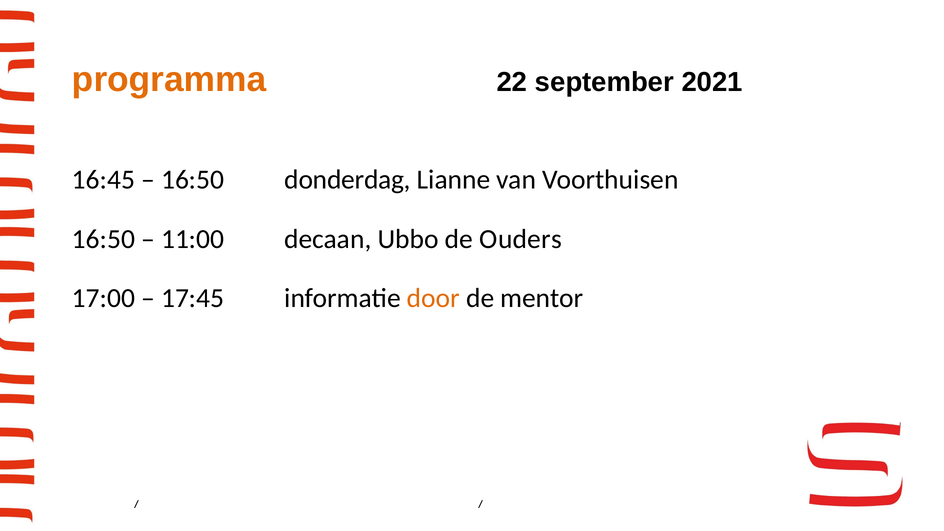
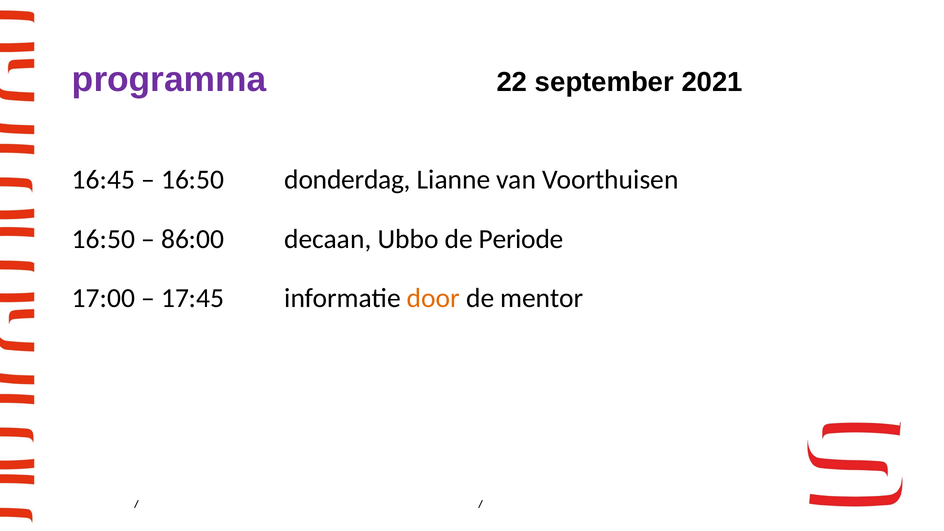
programma colour: orange -> purple (169, 79)
11:00: 11:00 -> 86:00 (193, 239)
Ouders: Ouders -> Periode (521, 239)
